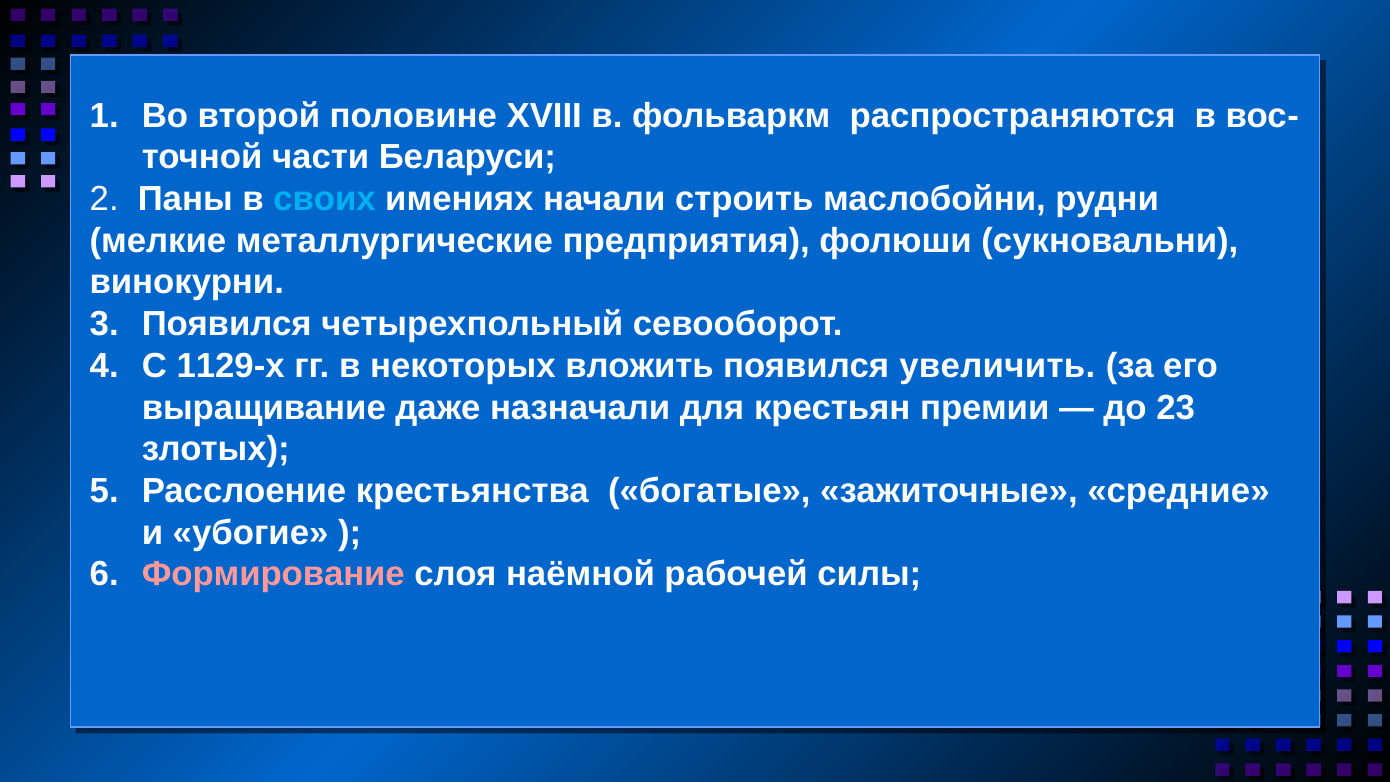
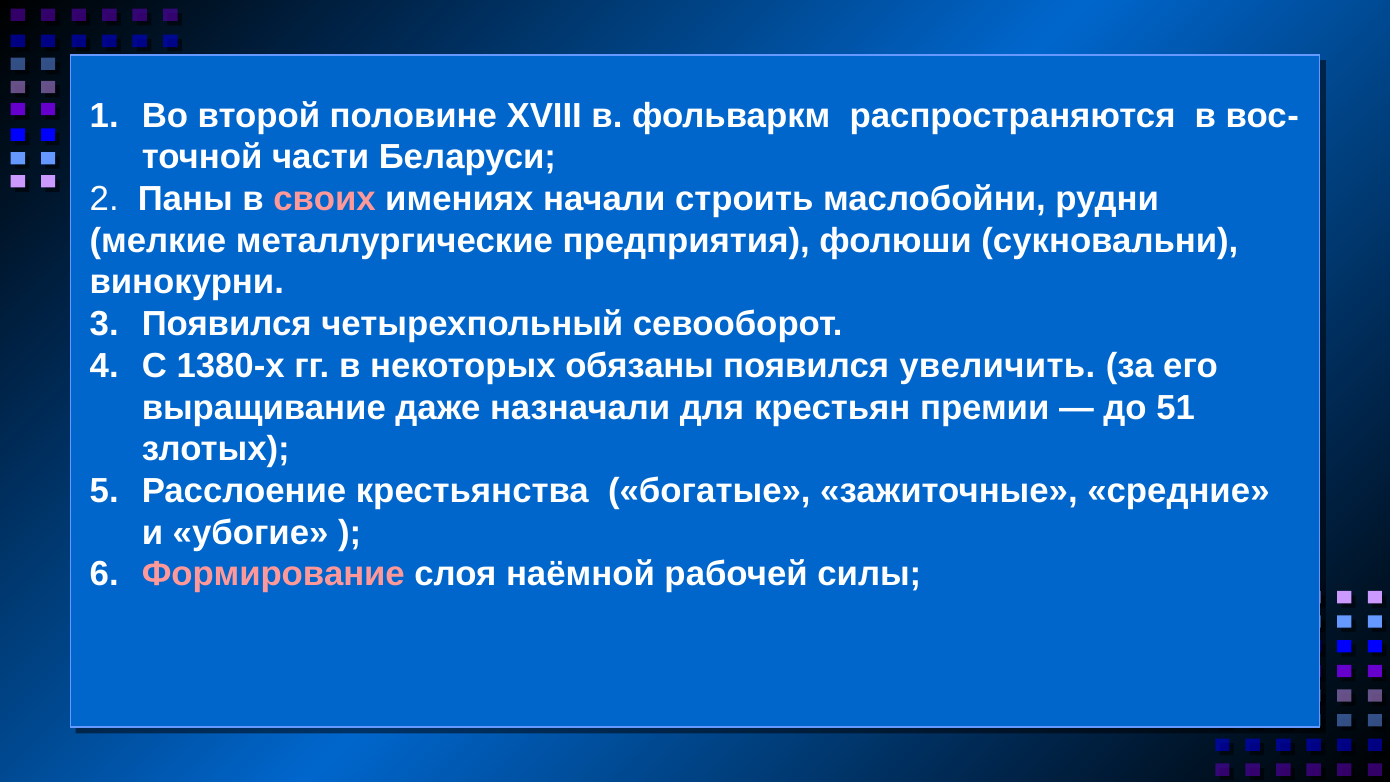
своих colour: light blue -> pink (324, 199)
1129-х: 1129-х -> 1380-х (231, 366)
вложить: вложить -> обязаны (640, 366)
23: 23 -> 51 (1176, 408)
